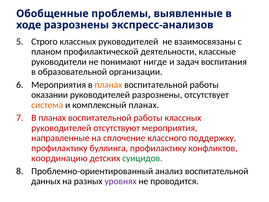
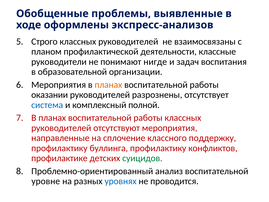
ходе разрознены: разрознены -> оформлены (76, 25)
система colour: orange -> blue (47, 105)
комплексный планах: планах -> полной (144, 105)
координацию: координацию -> профилактике (59, 158)
данных: данных -> уровне (46, 181)
уровнях colour: purple -> blue (121, 181)
